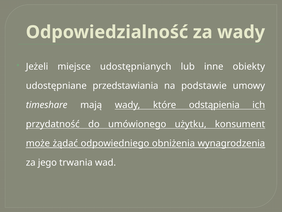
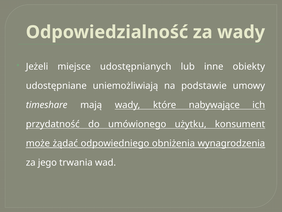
przedstawiania: przedstawiania -> uniemożliwiają (125, 86)
odstąpienia: odstąpienia -> nabywające (214, 105)
